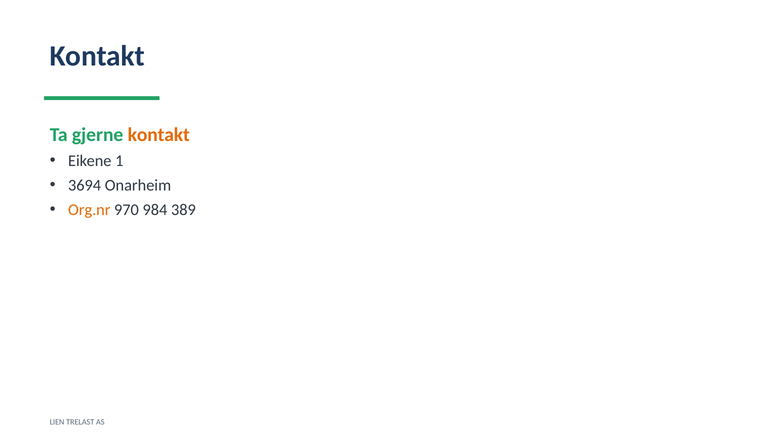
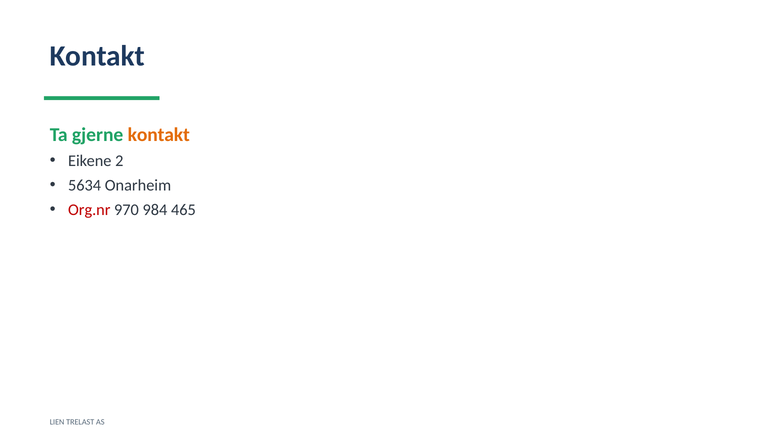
1: 1 -> 2 (119, 161)
3694: 3694 -> 5634 (85, 185)
Org.nr colour: orange -> red (89, 210)
389: 389 -> 465 (183, 210)
